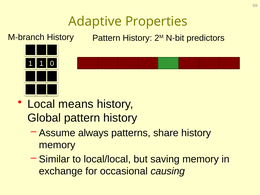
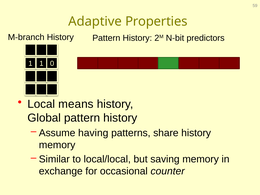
always: always -> having (93, 133)
causing: causing -> counter (168, 171)
